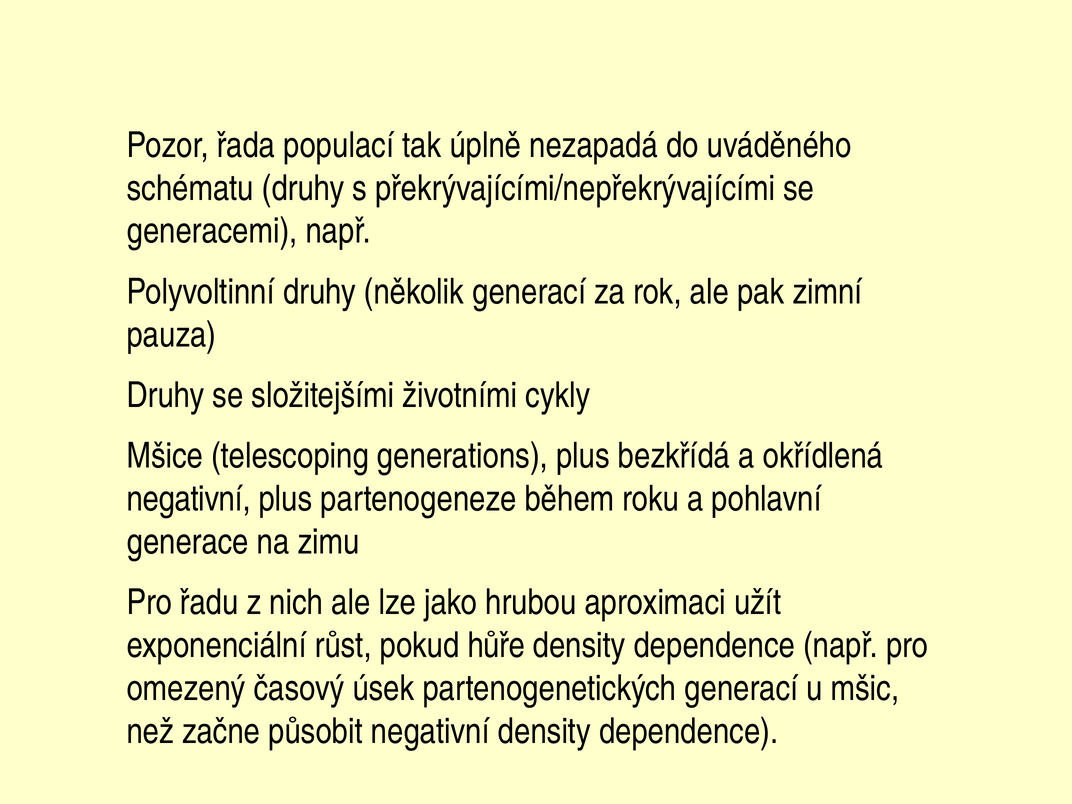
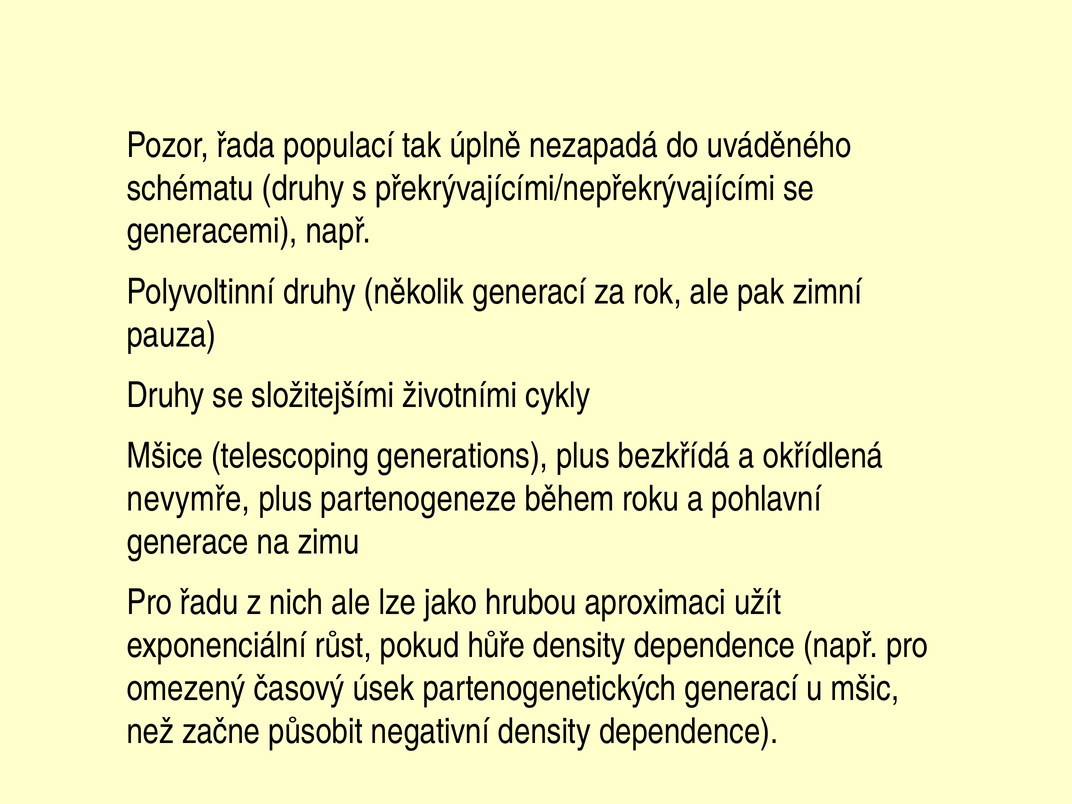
negativní: negativní -> nevymře (188, 499)
